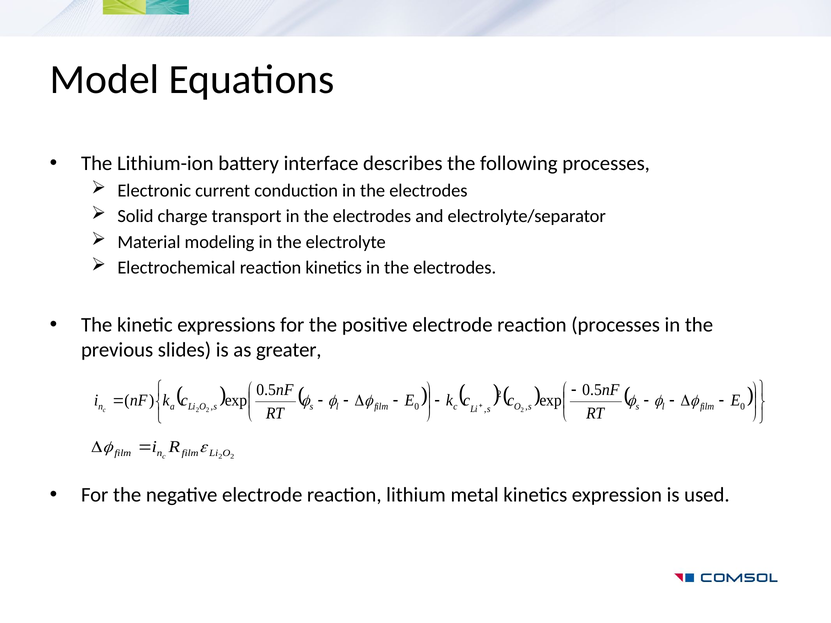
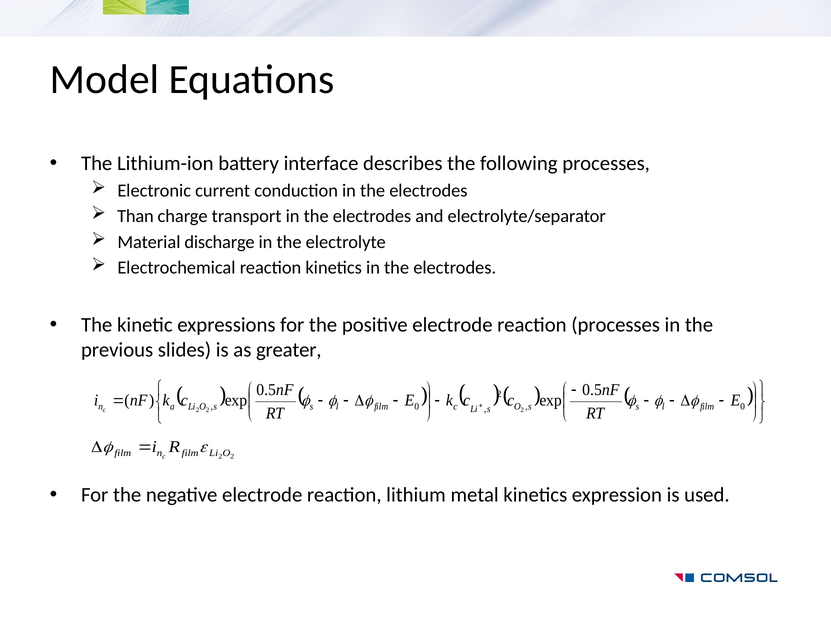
Solid: Solid -> Than (135, 216)
modeling: modeling -> discharge (220, 242)
